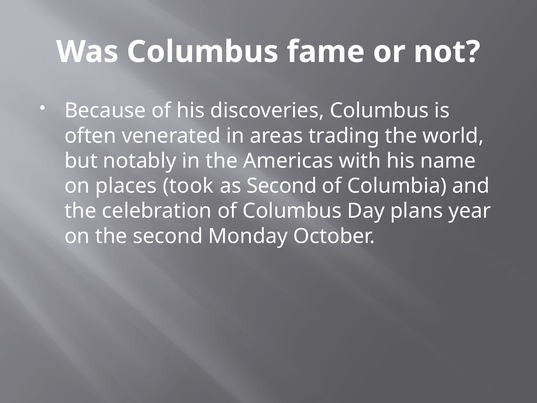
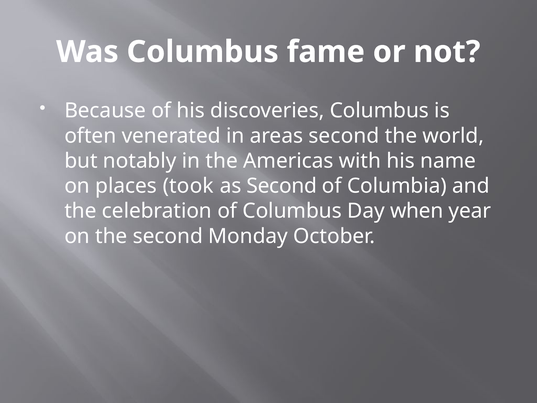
areas trading: trading -> second (344, 136)
plans: plans -> when (417, 211)
